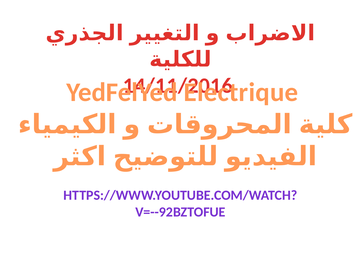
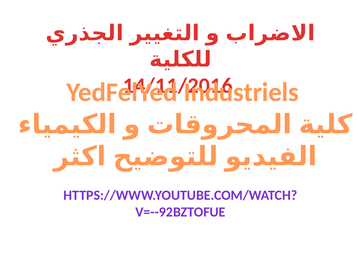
Electrique: Electrique -> Industriels (241, 92)
